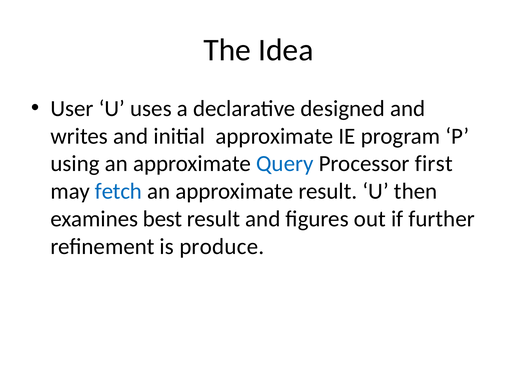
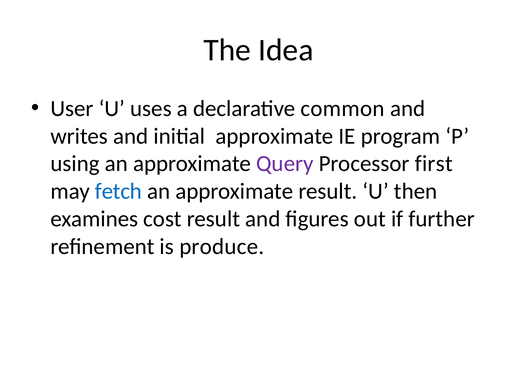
designed: designed -> common (343, 108)
Query colour: blue -> purple (285, 164)
best: best -> cost (162, 219)
